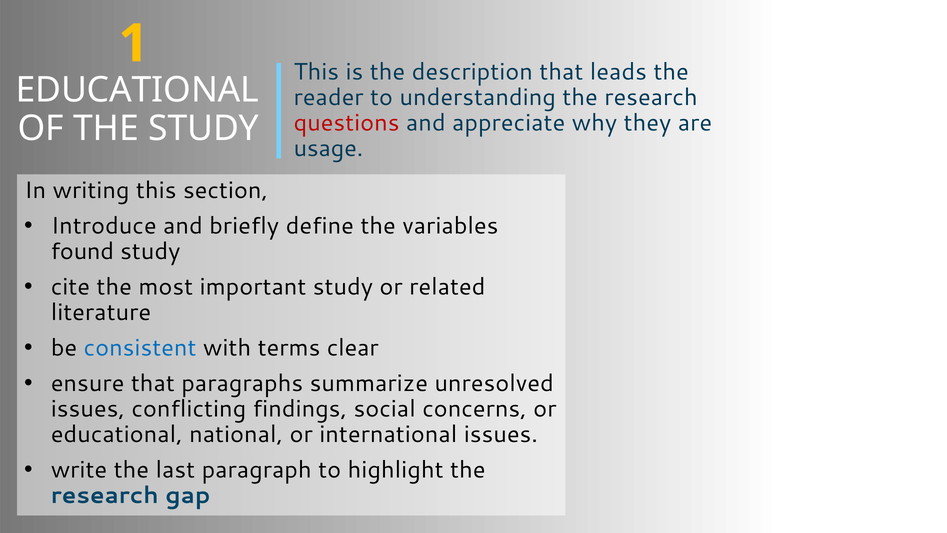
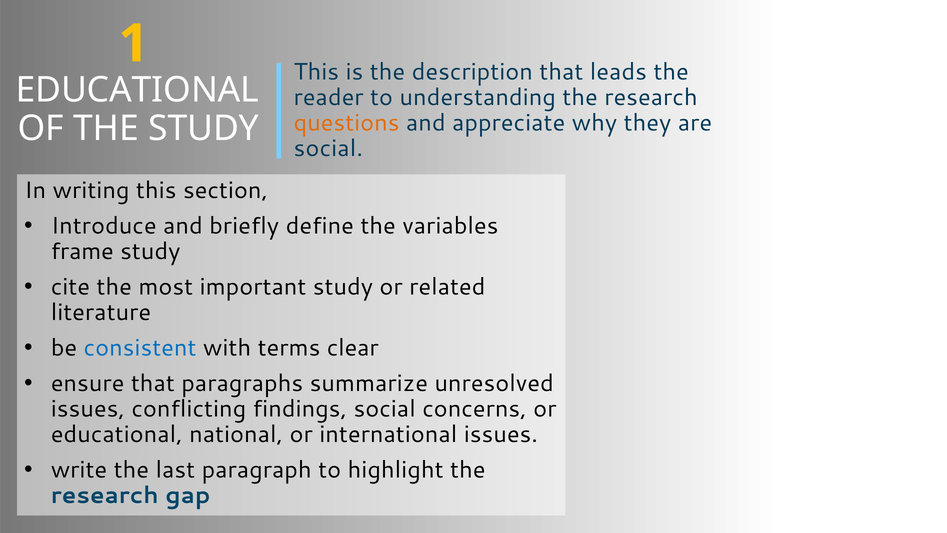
questions colour: red -> orange (347, 123)
usage: usage -> social (328, 148)
found: found -> frame (82, 251)
